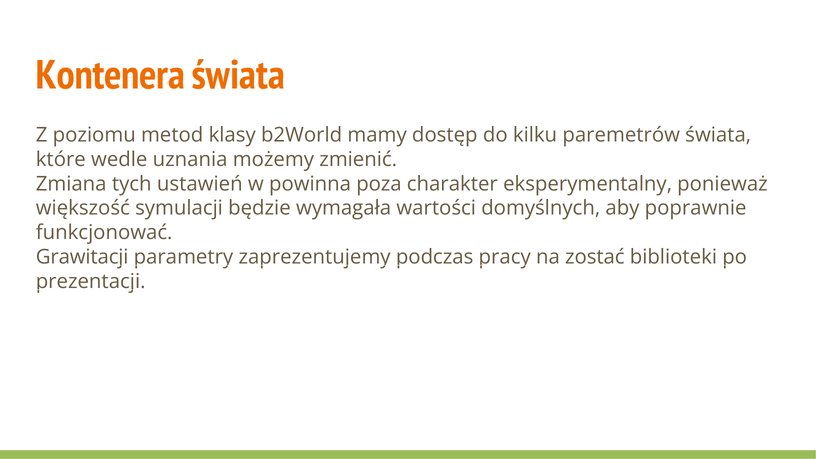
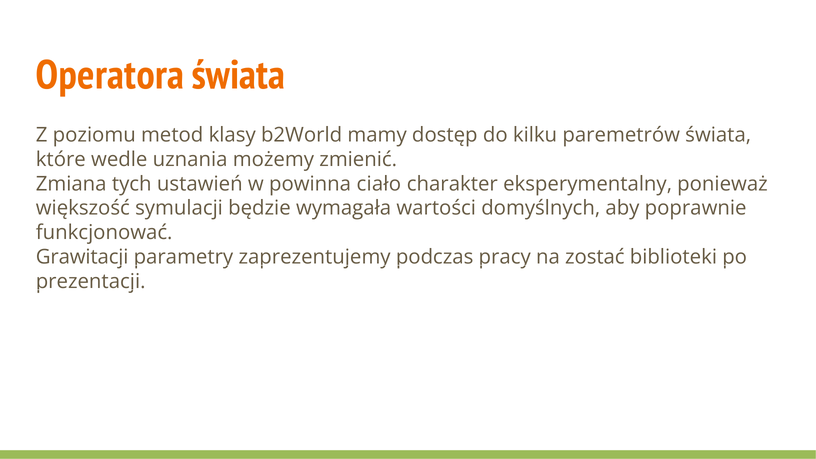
Kontenera: Kontenera -> Operatora (110, 75)
poza: poza -> ciało (379, 184)
